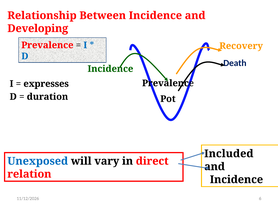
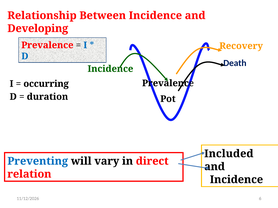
expresses: expresses -> occurring (46, 84)
Unexposed: Unexposed -> Preventing (38, 162)
